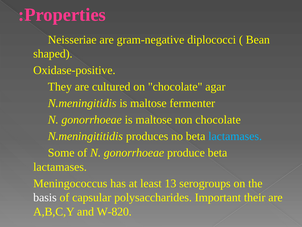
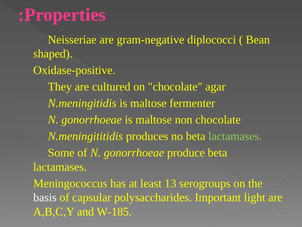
lactamases colour: light blue -> light green (235, 136)
their: their -> light (255, 197)
W-820: W-820 -> W-185 (114, 211)
